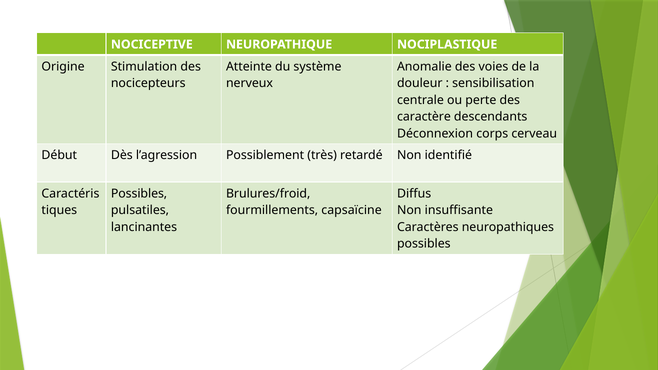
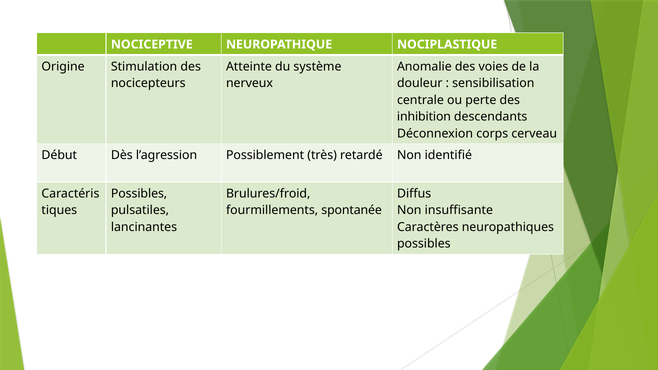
caractère: caractère -> inhibition (424, 117)
capsaïcine: capsaïcine -> spontanée (352, 210)
